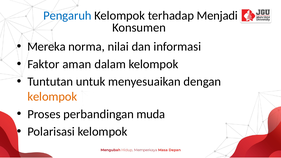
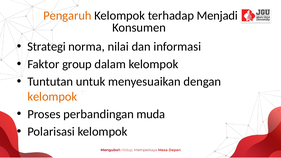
Pengaruh colour: blue -> orange (67, 16)
Mereka: Mereka -> Strategi (46, 47)
aman: aman -> group (77, 64)
